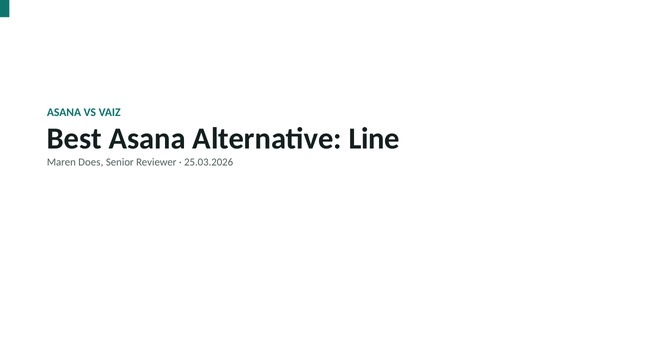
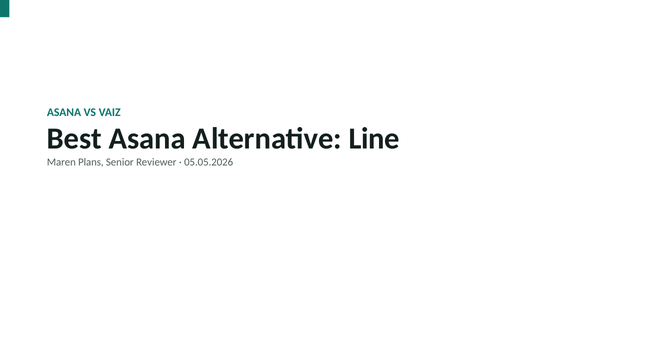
Does: Does -> Plans (91, 162)
25.03.2026: 25.03.2026 -> 05.05.2026 (209, 162)
